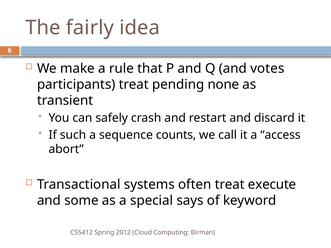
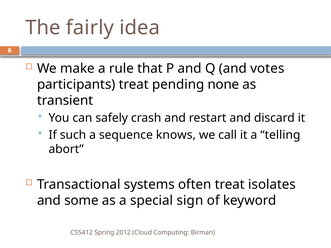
counts: counts -> knows (176, 135)
access: access -> telling (280, 135)
execute: execute -> isolates (272, 185)
says: says -> sign (190, 201)
